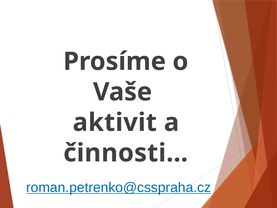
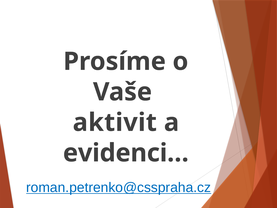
činnosti…: činnosti… -> evidenci… (126, 153)
